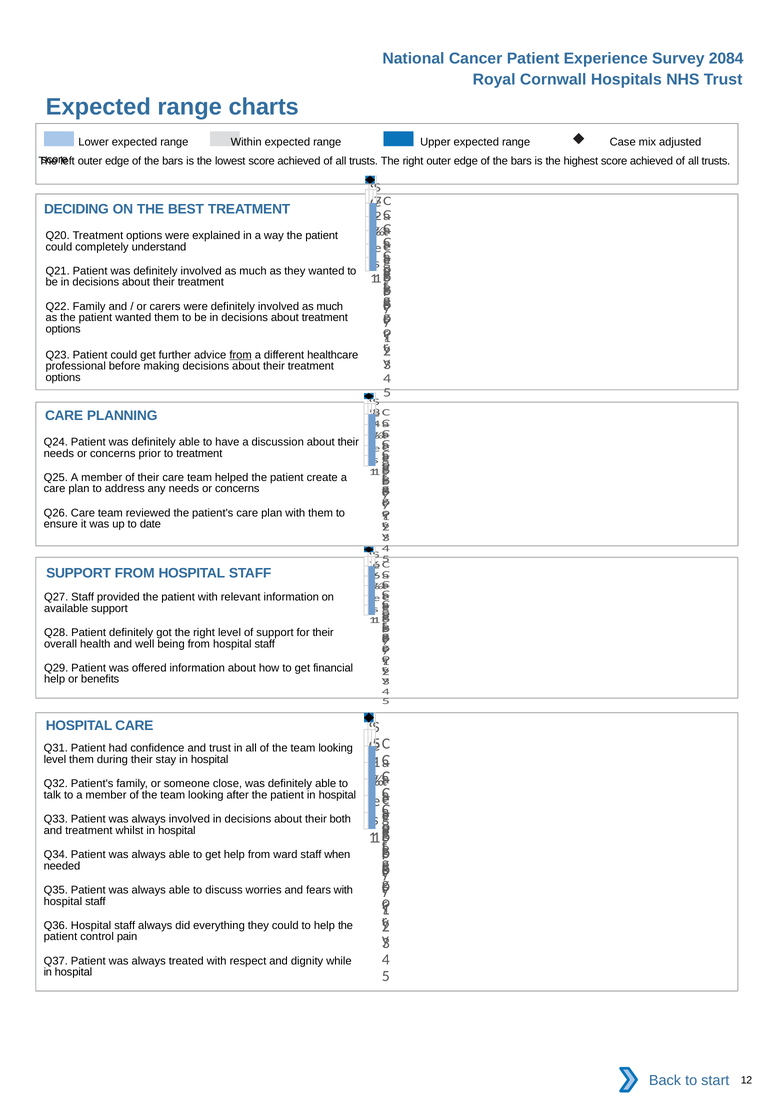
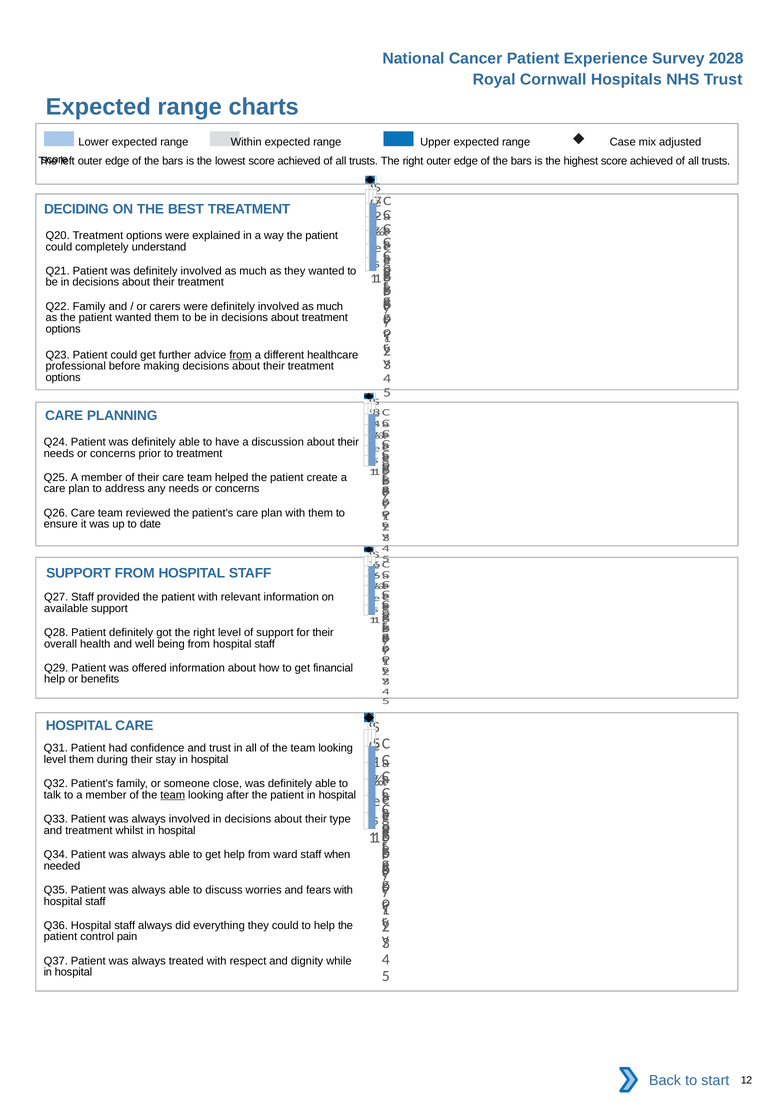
2084: 2084 -> 2028 (726, 58)
team underline: none -> present (173, 795)
both: both -> type (340, 819)
